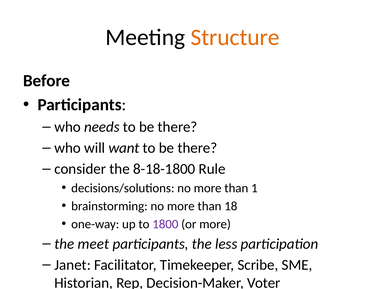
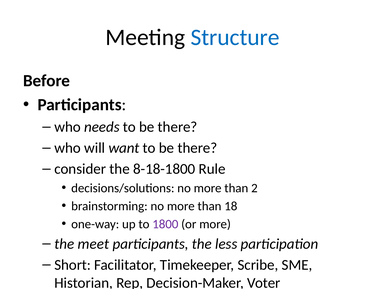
Structure colour: orange -> blue (235, 37)
1: 1 -> 2 (254, 188)
Janet: Janet -> Short (73, 265)
